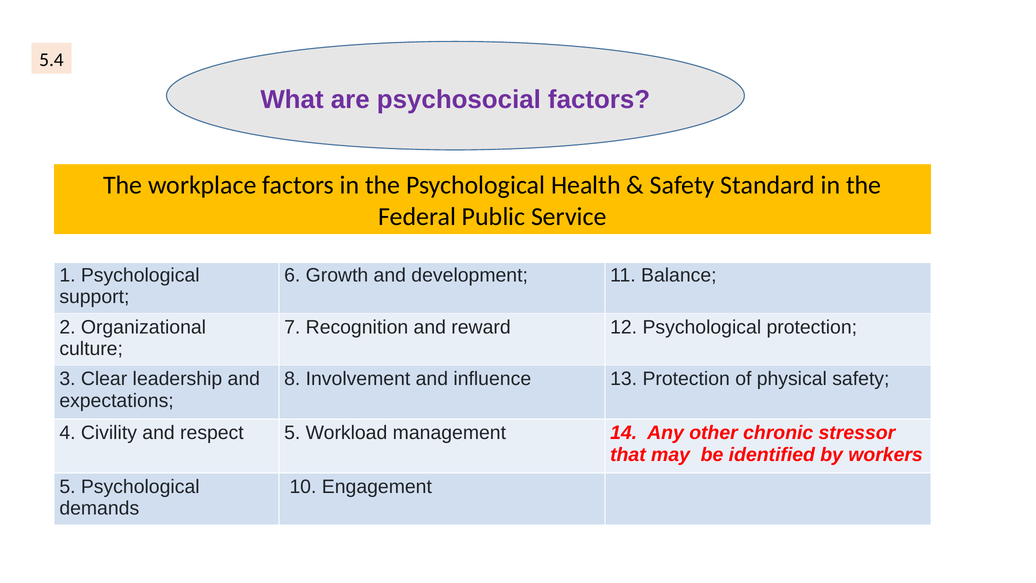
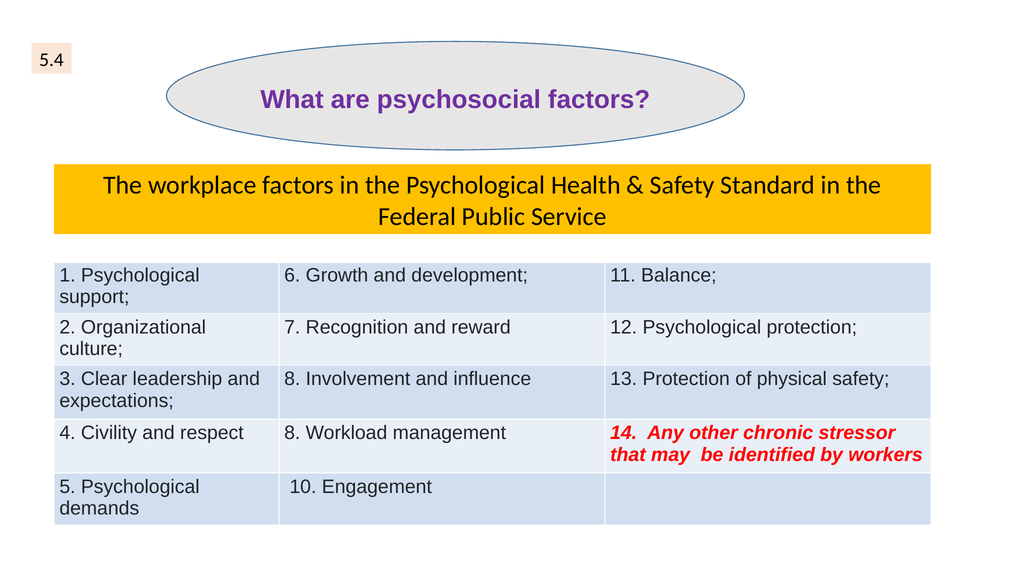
respect 5: 5 -> 8 (292, 433)
